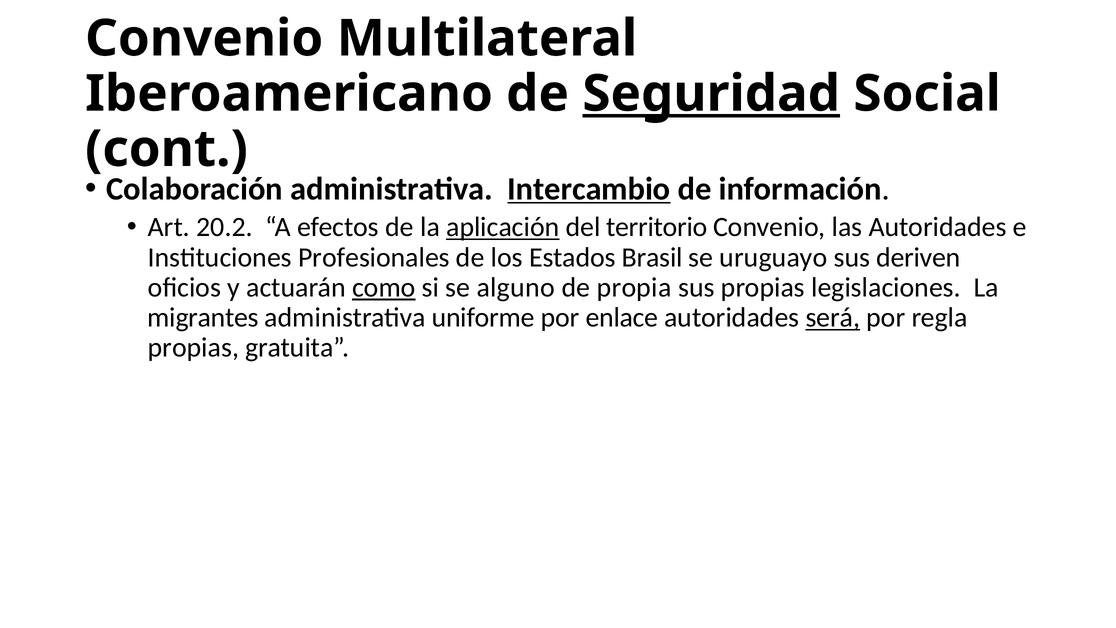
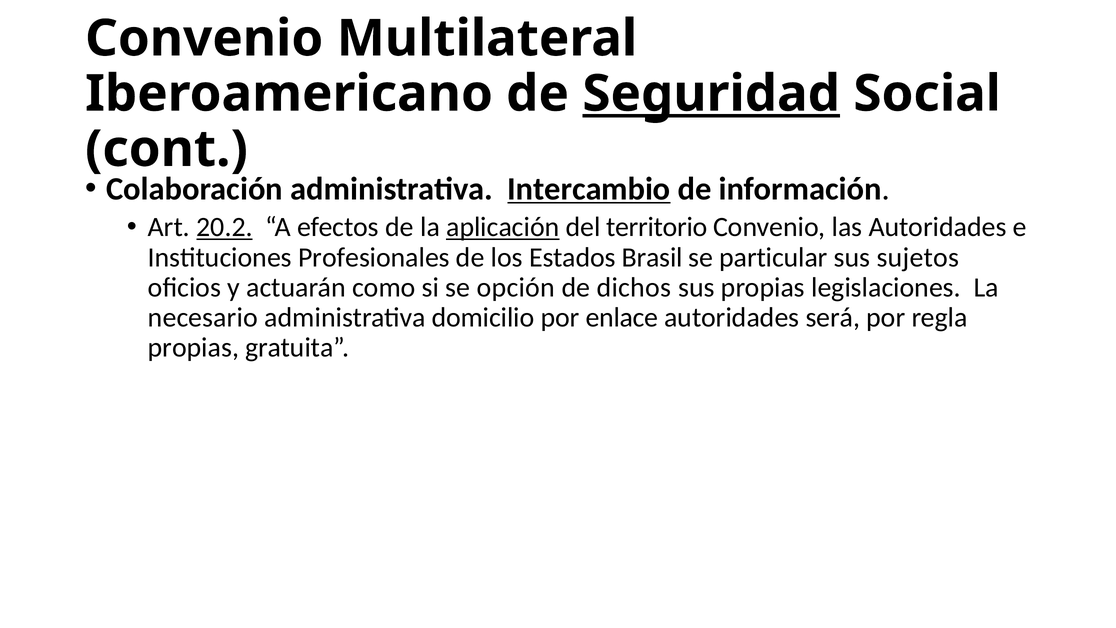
20.2 underline: none -> present (225, 227)
uruguayo: uruguayo -> particular (773, 257)
deriven: deriven -> sujetos (918, 257)
como underline: present -> none (384, 287)
alguno: alguno -> opción (516, 287)
propia: propia -> dichos (634, 287)
migrantes: migrantes -> necesario (203, 318)
uniforme: uniforme -> domicilio (483, 318)
será underline: present -> none (833, 318)
